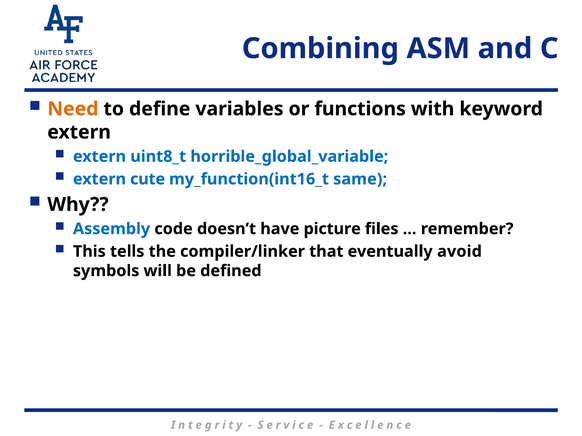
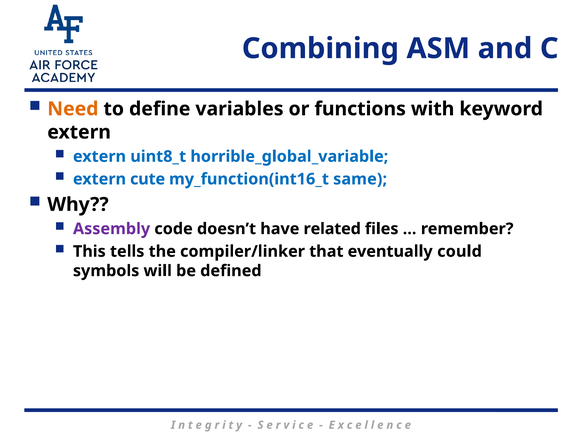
Assembly colour: blue -> purple (112, 229)
picture: picture -> related (332, 229)
avoid: avoid -> could (460, 252)
